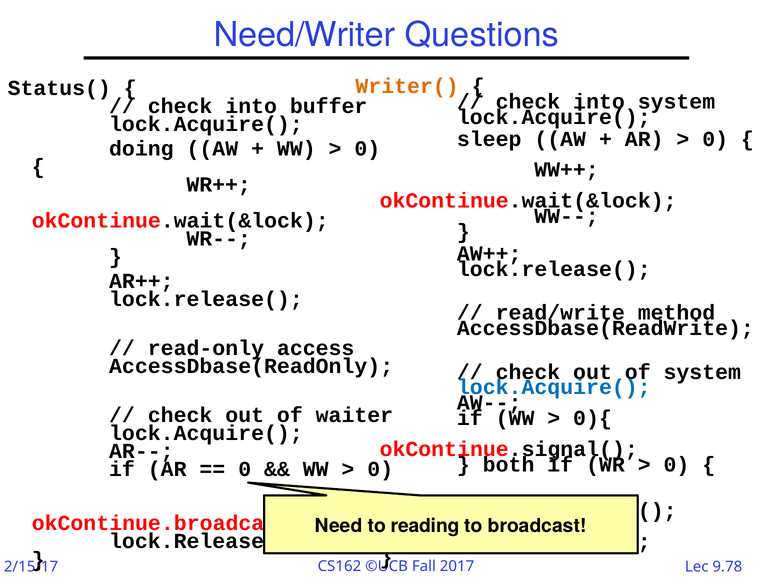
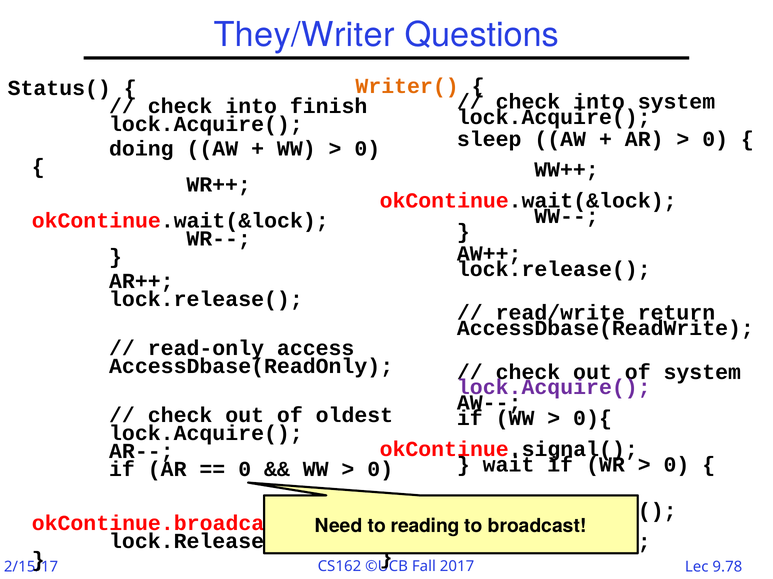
Need/Writer: Need/Writer -> They/Writer (304, 35)
buffer: buffer -> finish (329, 106)
method: method -> return (676, 313)
lock.Acquire( colour: blue -> purple (554, 388)
waiter: waiter -> oldest (354, 416)
both: both -> wait (509, 465)
